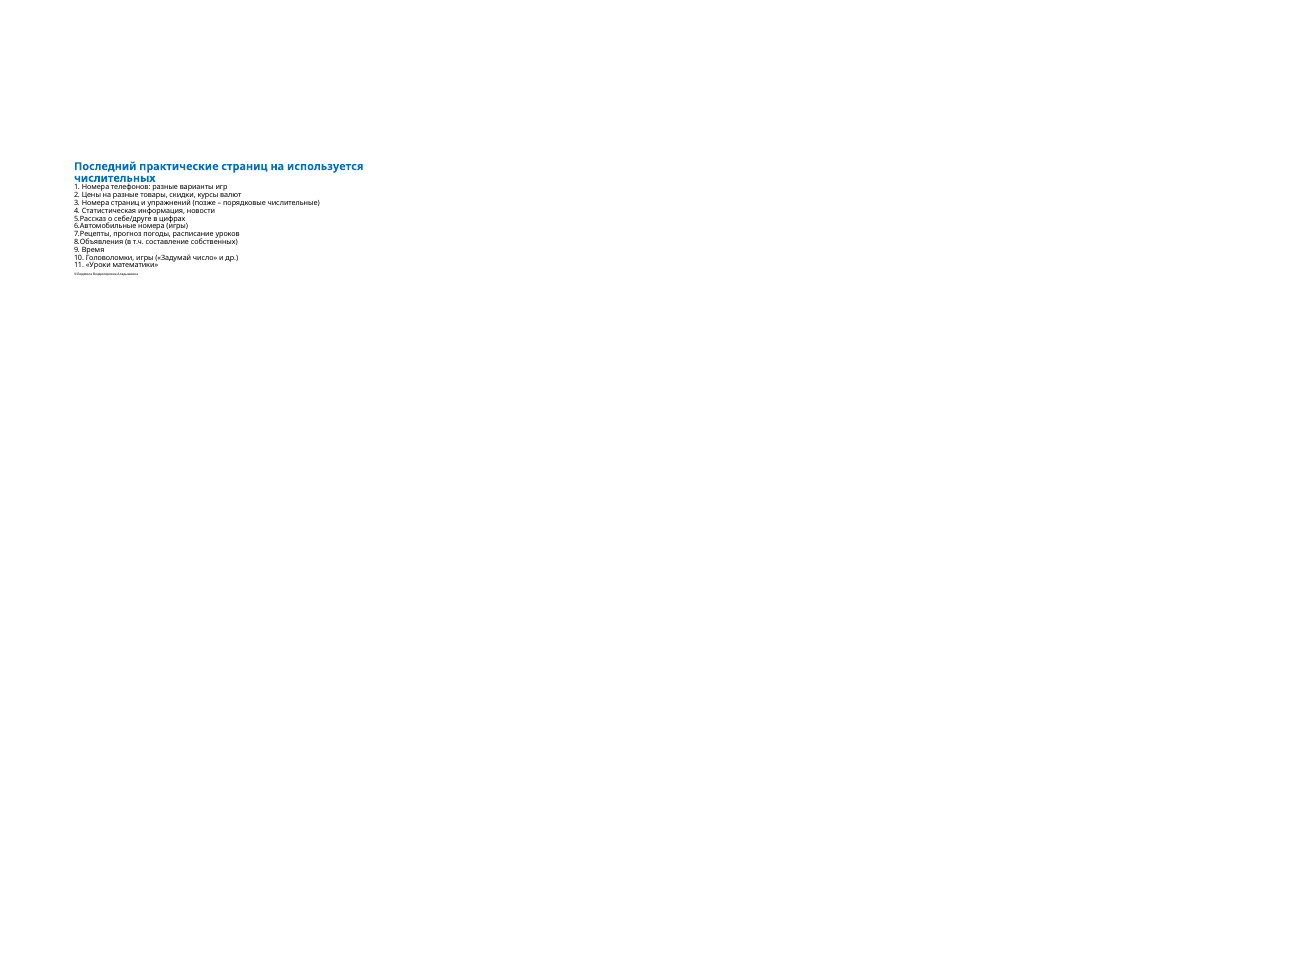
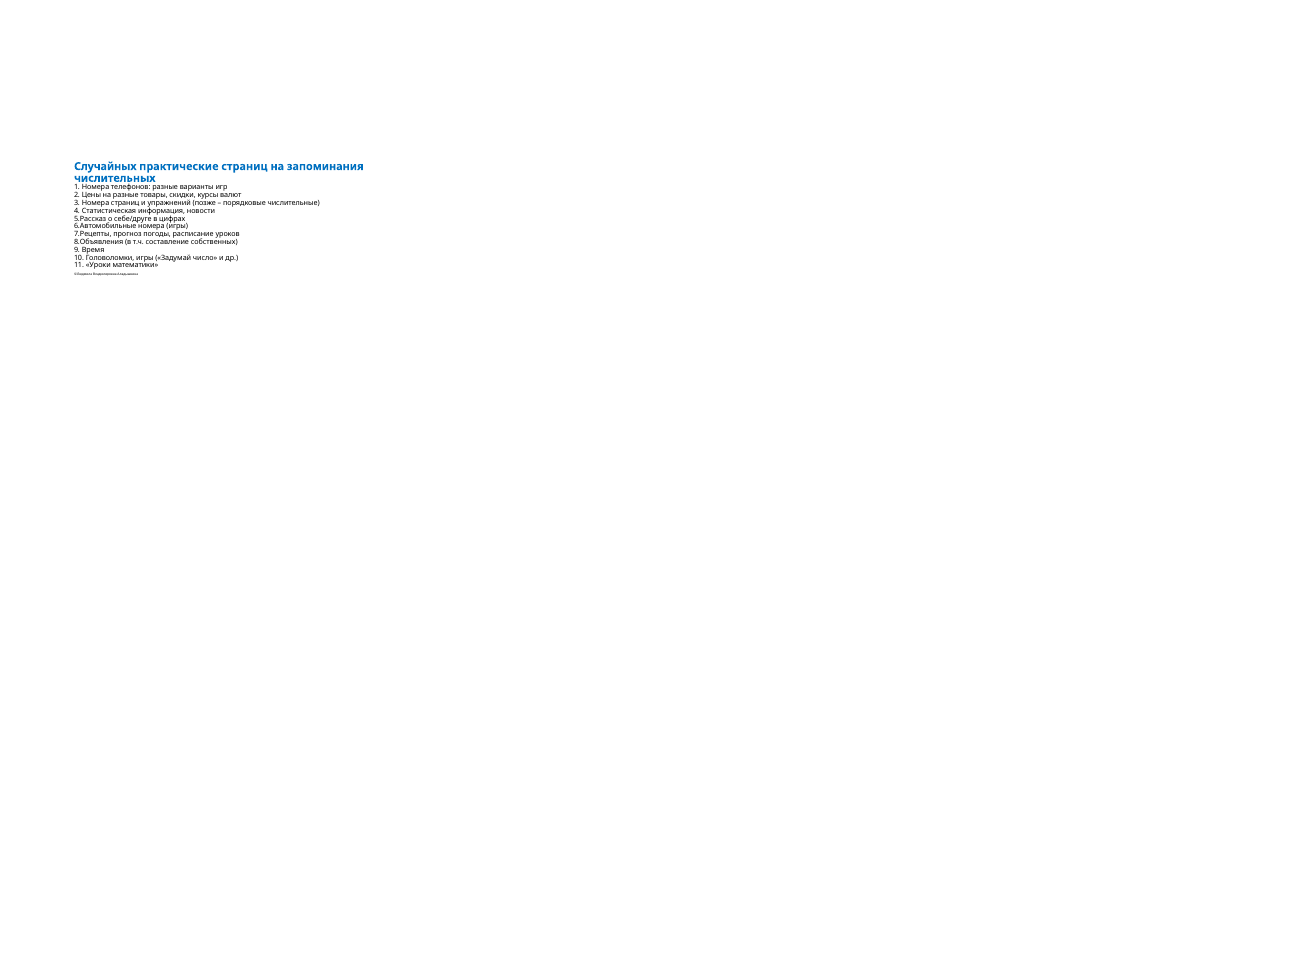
Последний: Последний -> Случайных (105, 166)
используется: используется -> запоминания (325, 166)
